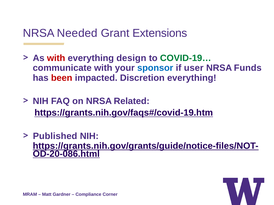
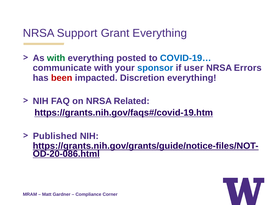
Needed: Needed -> Support (77, 33)
Grant Extensions: Extensions -> Everything (160, 33)
with colour: red -> green (56, 58)
design: design -> posted (131, 58)
COVID-19… colour: green -> blue (186, 58)
Funds: Funds -> Errors (248, 68)
